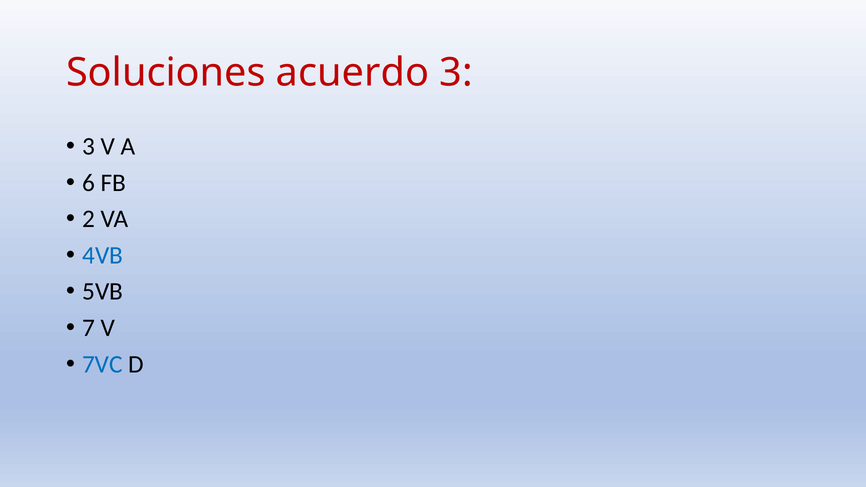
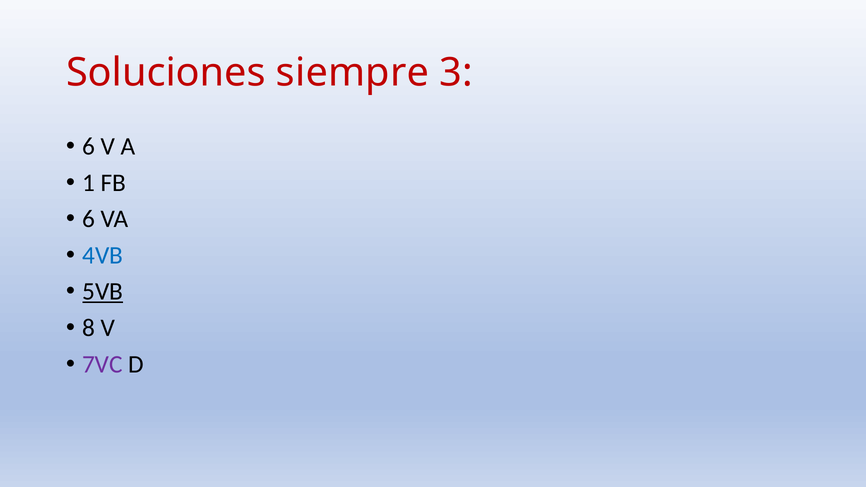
acuerdo: acuerdo -> siempre (352, 73)
3: 3 -> 6 (89, 146)
6: 6 -> 1 (89, 183)
2: 2 -> 6 (89, 219)
5VB underline: none -> present (103, 292)
7: 7 -> 8 (89, 328)
7VC colour: blue -> purple (102, 364)
